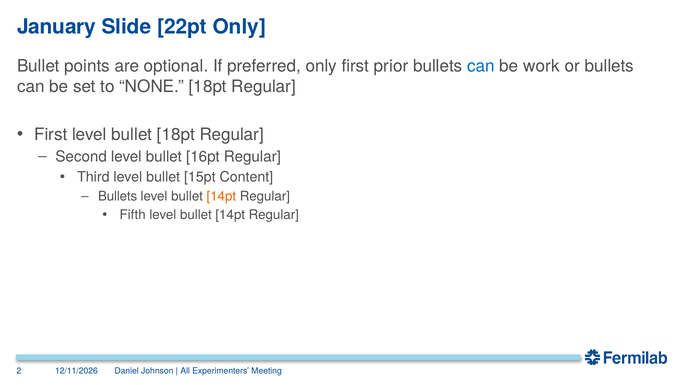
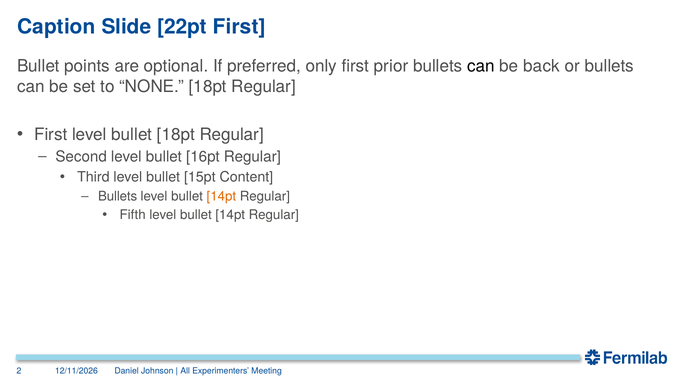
January: January -> Caption (56, 27)
22pt Only: Only -> First (239, 27)
can colour: blue -> black (481, 66)
work: work -> back (541, 66)
